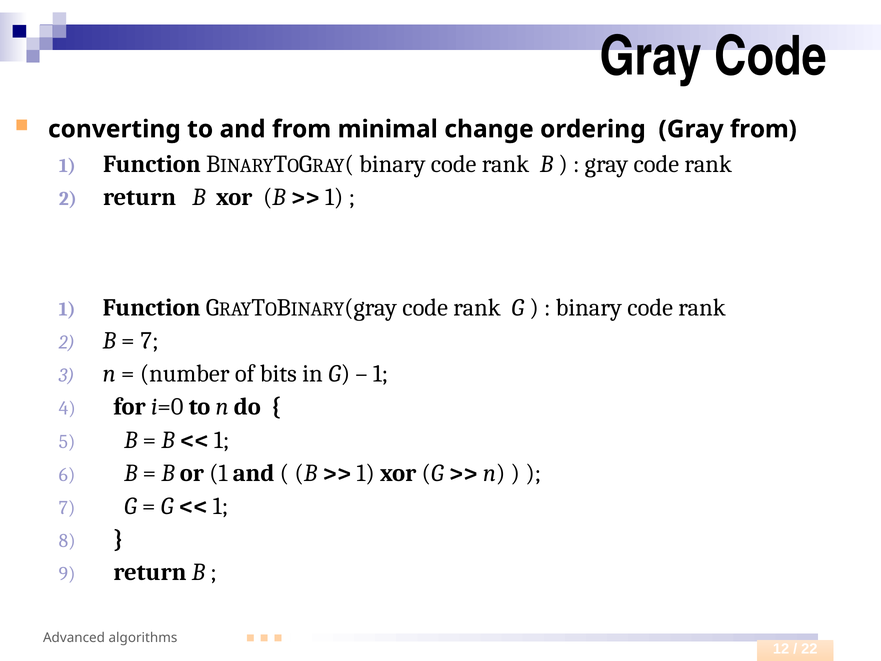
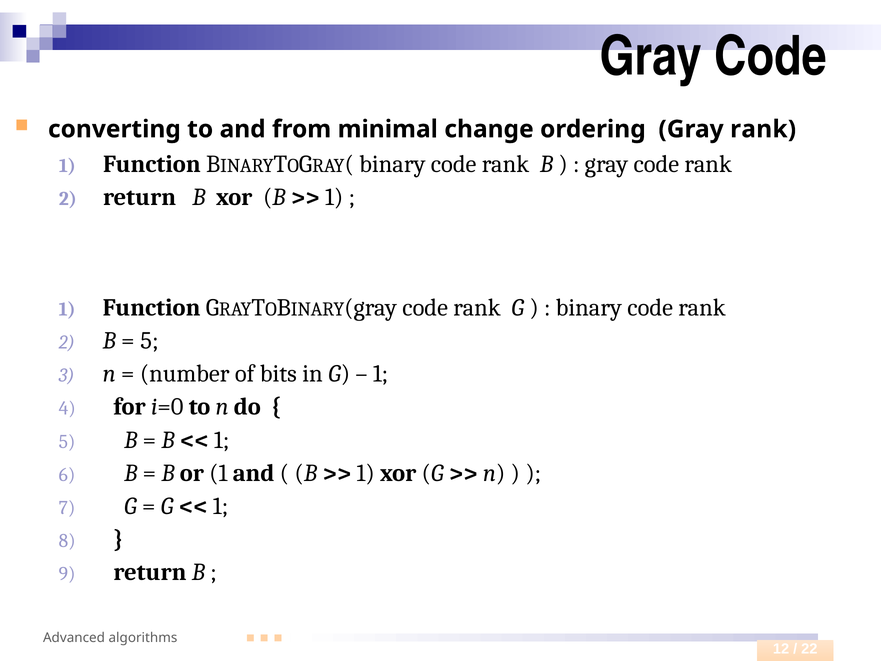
Gray from: from -> rank (763, 129)
7: 7 -> 5 (150, 341)
